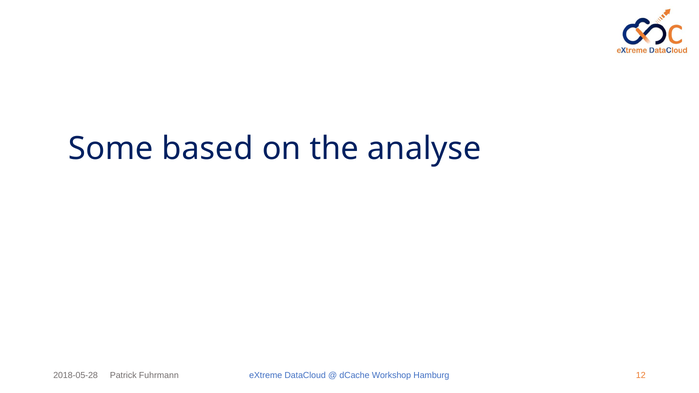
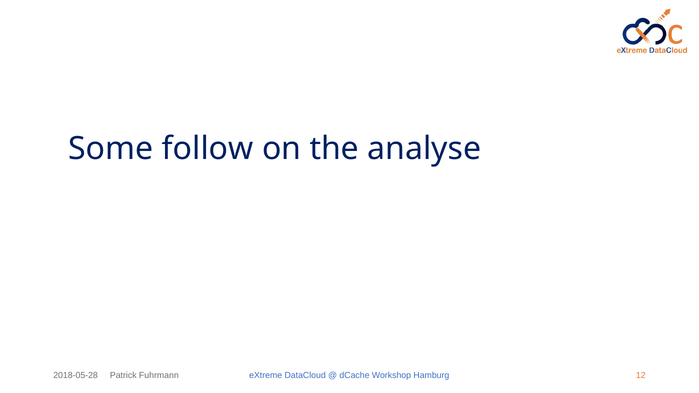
based: based -> follow (208, 149)
